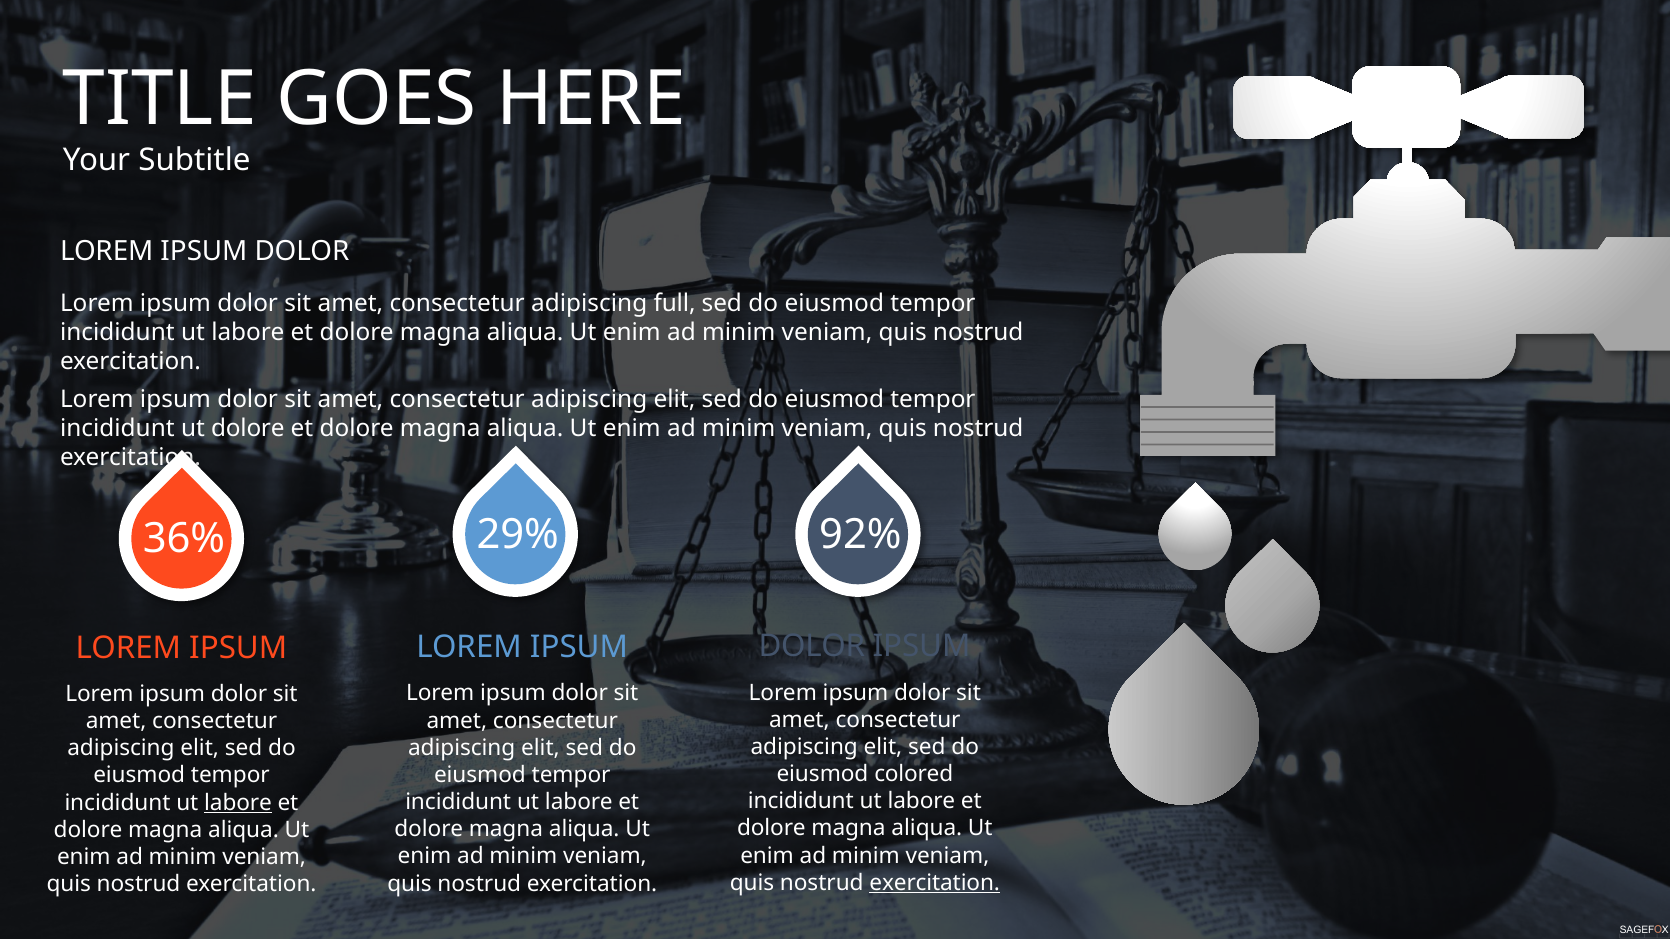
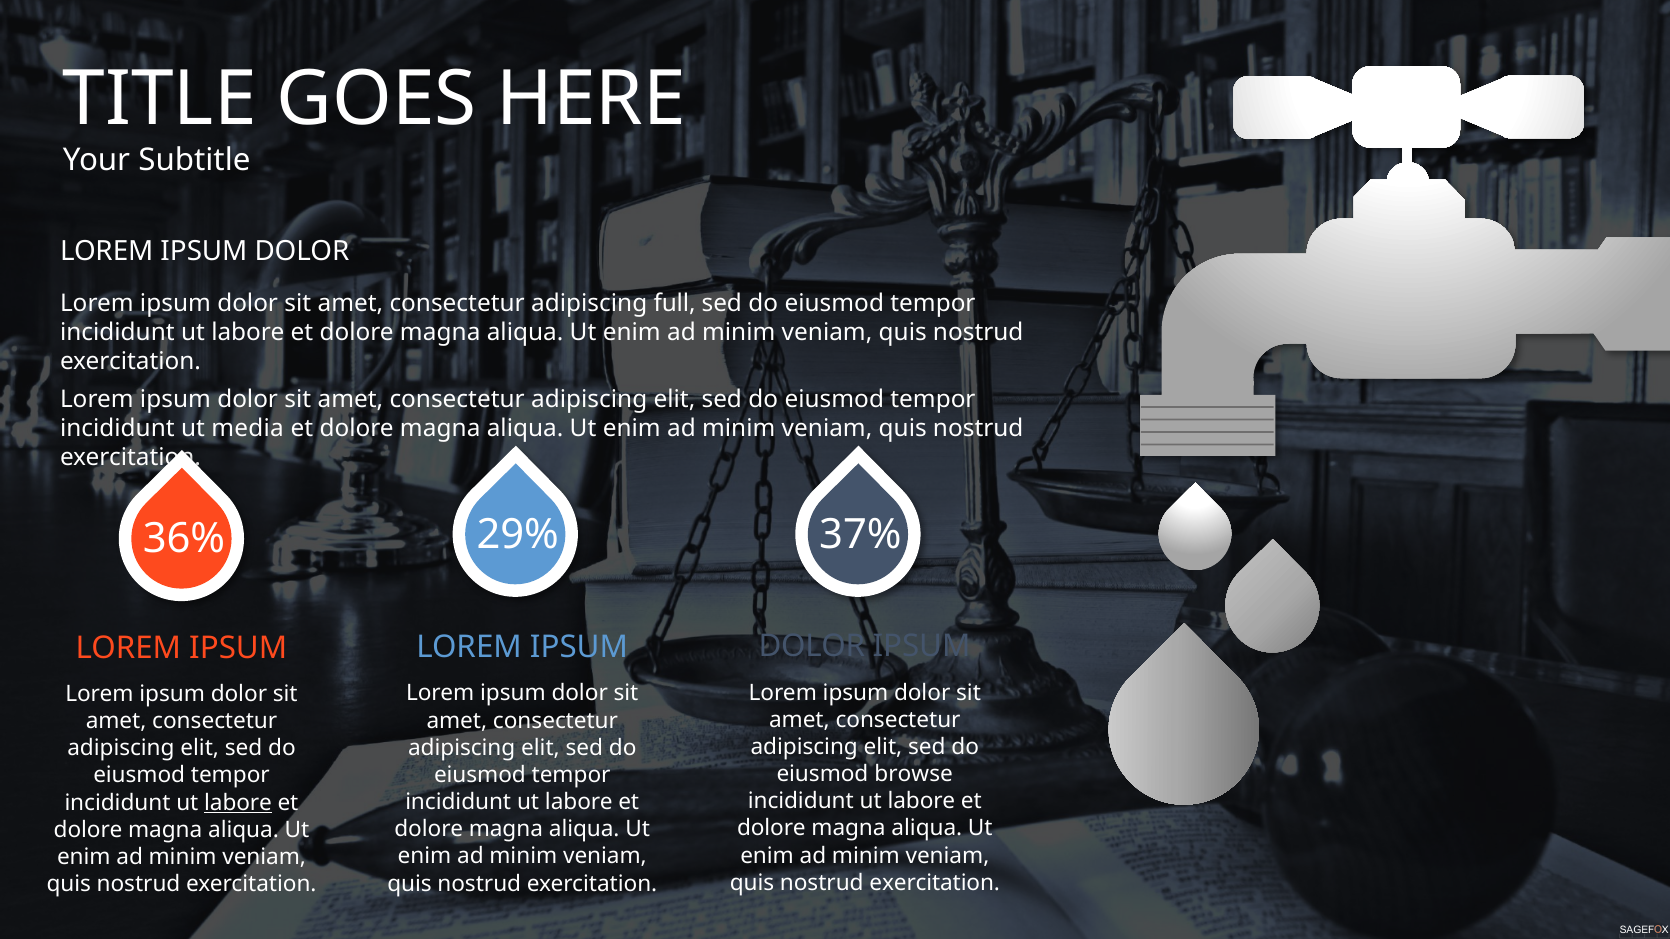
ut dolore: dolore -> media (248, 429)
92%: 92% -> 37% (860, 535)
colored: colored -> browse (914, 774)
exercitation underline: present -> none (935, 883)
